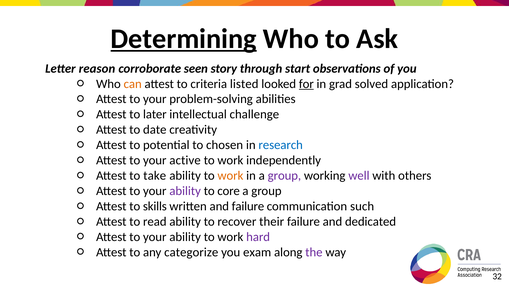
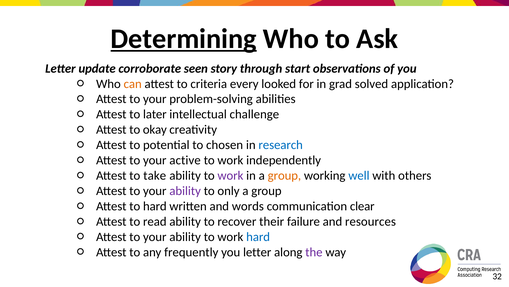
reason: reason -> update (97, 68)
listed: listed -> every (244, 84)
for underline: present -> none (306, 84)
date: date -> okay (155, 129)
work colour: orange -> purple (230, 175)
group colour: purple -> orange (284, 175)
well colour: purple -> blue (359, 175)
core: core -> only (229, 191)
to skills: skills -> hard (155, 206)
and failure: failure -> words (248, 206)
such: such -> clear (362, 206)
dedicated: dedicated -> resources (370, 221)
hard colour: purple -> blue (258, 236)
categorize: categorize -> frequently (191, 252)
you exam: exam -> letter (257, 252)
